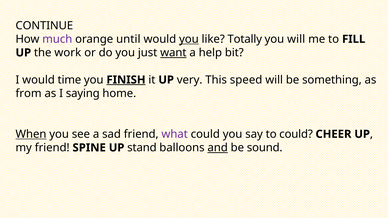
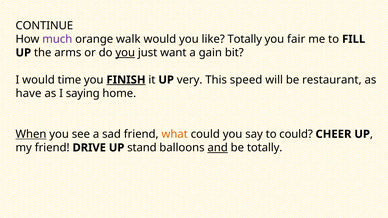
until: until -> walk (128, 39)
you underline: present -> none (189, 39)
you will: will -> fair (296, 39)
work: work -> arms (68, 53)
you underline: none -> present (125, 53)
want underline: present -> none (173, 53)
help: help -> gain (210, 53)
something: something -> restaurant (332, 80)
from: from -> have (28, 94)
what colour: purple -> orange (175, 134)
SPINE: SPINE -> DRIVE (89, 148)
be sound: sound -> totally (265, 148)
